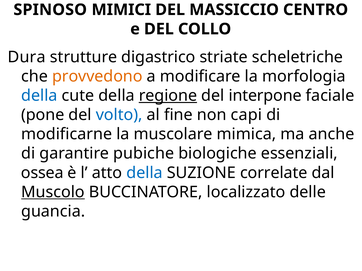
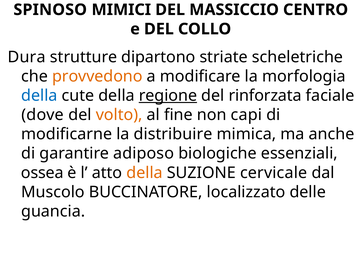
digastrico: digastrico -> dipartono (158, 57)
interpone: interpone -> rinforzata (265, 96)
pone: pone -> dove (43, 115)
volto colour: blue -> orange (119, 115)
muscolare: muscolare -> distribuire (173, 134)
pubiche: pubiche -> adiposo (144, 154)
della colour: blue -> orange (145, 173)
correlate: correlate -> cervicale (274, 173)
Muscolo underline: present -> none (53, 192)
